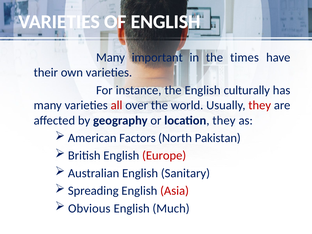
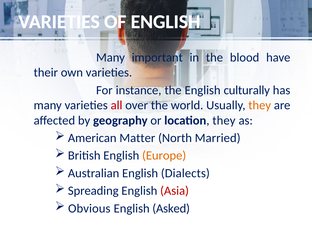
times: times -> blood (245, 58)
they colour: red -> orange (260, 105)
Factors: Factors -> Matter (137, 138)
Pakistan: Pakistan -> Married (218, 138)
Europe colour: red -> orange (164, 156)
Sanitary: Sanitary -> Dialects (185, 173)
Much: Much -> Asked (171, 208)
